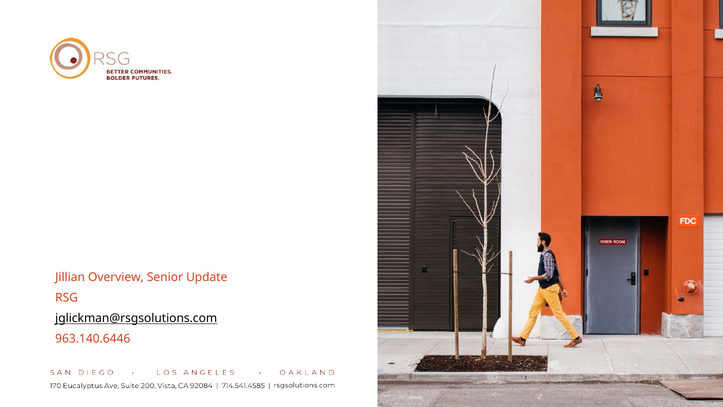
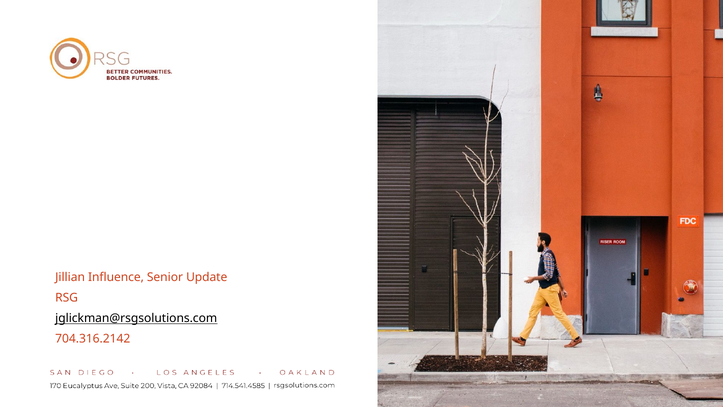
Overview: Overview -> Influence (116, 277)
963.140.6446: 963.140.6446 -> 704.316.2142 (93, 339)
